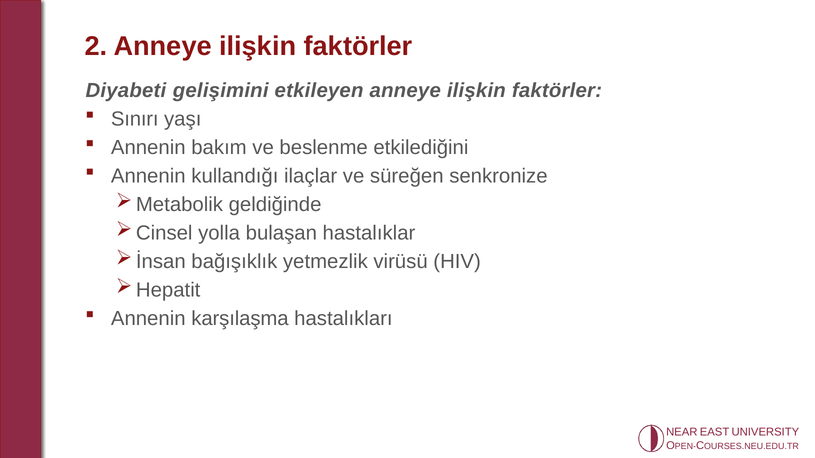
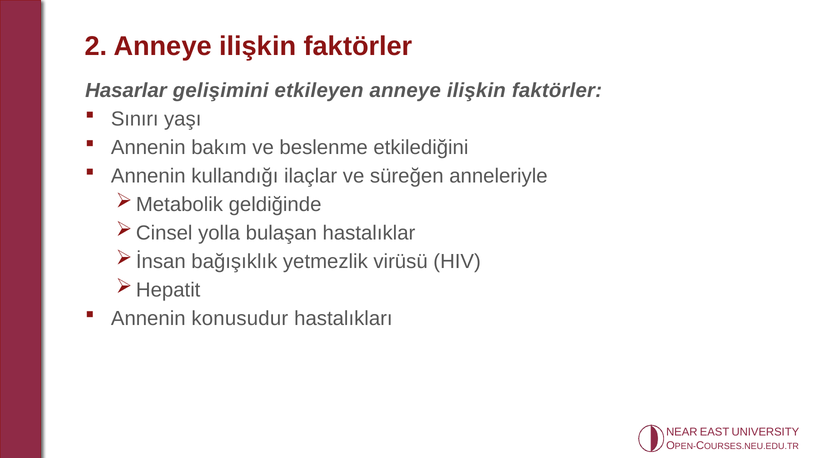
Diyabeti: Diyabeti -> Hasarlar (126, 91)
senkronize: senkronize -> anneleriyle (498, 176)
karşılaşma: karşılaşma -> konusudur (240, 319)
